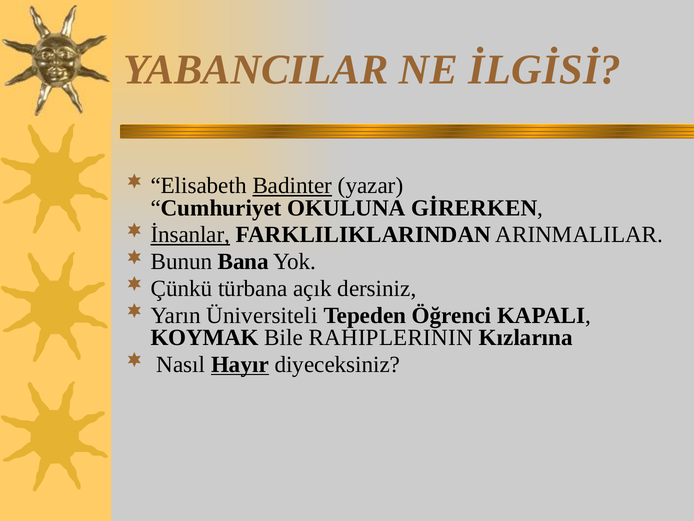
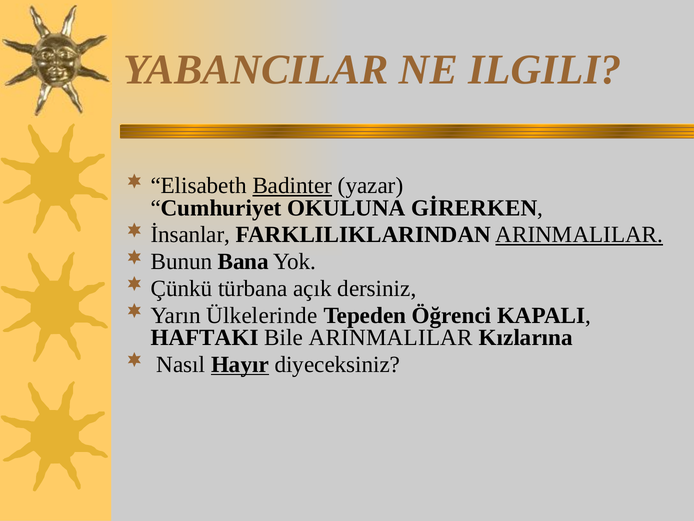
İLGİSİ: İLGİSİ -> ILGILI (545, 69)
İnsanlar underline: present -> none (190, 235)
ARINMALILAR underline: none -> present (579, 235)
Üniversiteli: Üniversiteli -> Ülkelerinde (262, 315)
KOYMAK: KOYMAK -> HAFTAKI (205, 337)
Bile RAHIPLERININ: RAHIPLERININ -> ARINMALILAR (391, 337)
